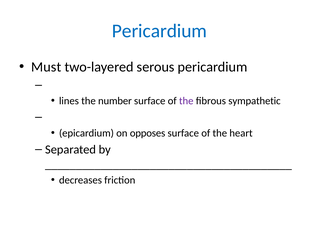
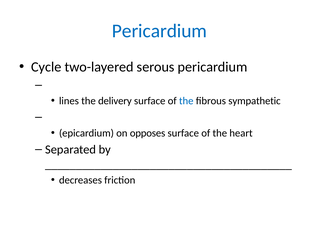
Must: Must -> Cycle (46, 67)
number: number -> delivery (115, 101)
the colour: purple -> blue (186, 101)
